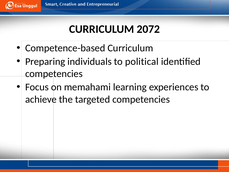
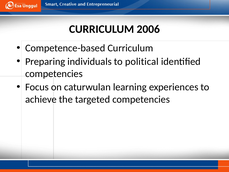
2072: 2072 -> 2006 (148, 29)
memahami: memahami -> caturwulan (87, 87)
